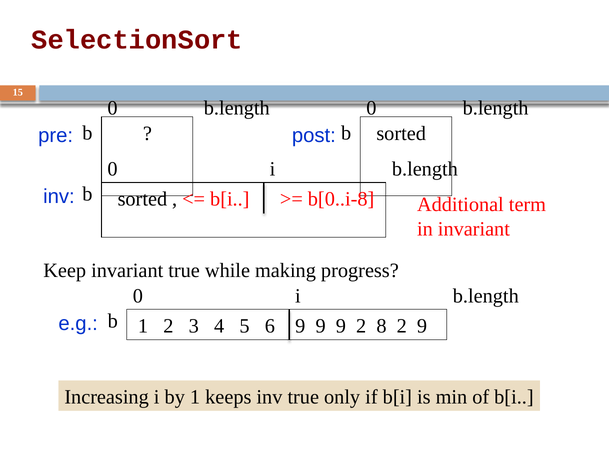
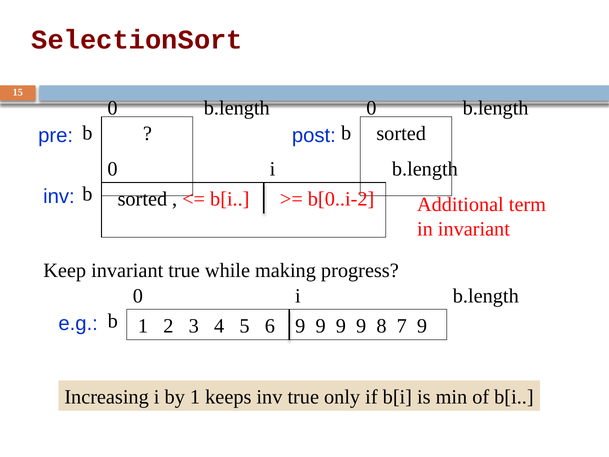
b[0..i-8: b[0..i-8 -> b[0..i-2 (341, 199)
9 9 9 2: 2 -> 9 (361, 326)
8 2: 2 -> 7 (402, 326)
